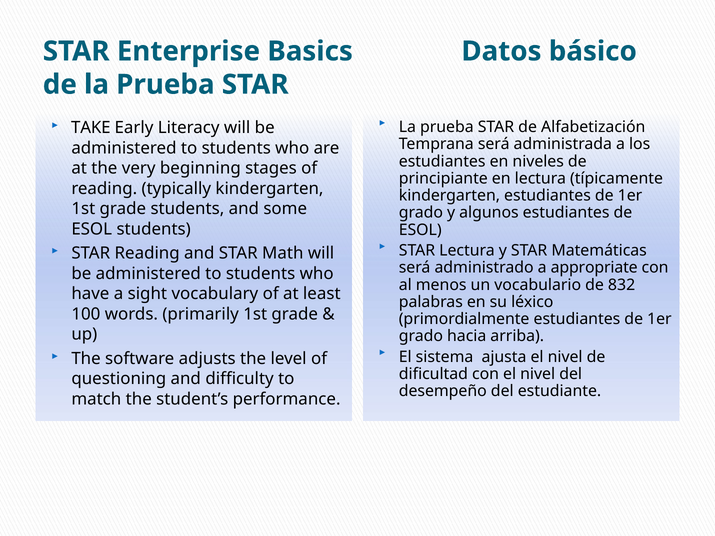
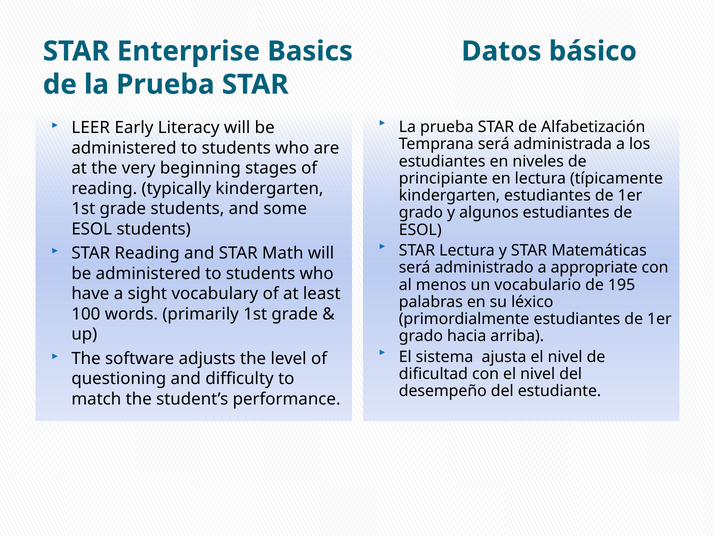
TAKE: TAKE -> LEER (91, 128)
832: 832 -> 195 (622, 285)
